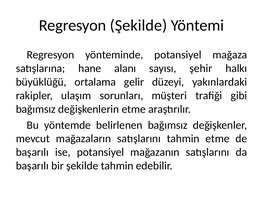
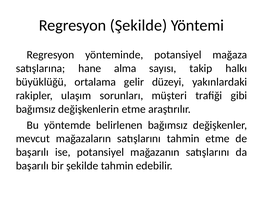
alanı: alanı -> alma (125, 69)
şehir: şehir -> takip (201, 69)
